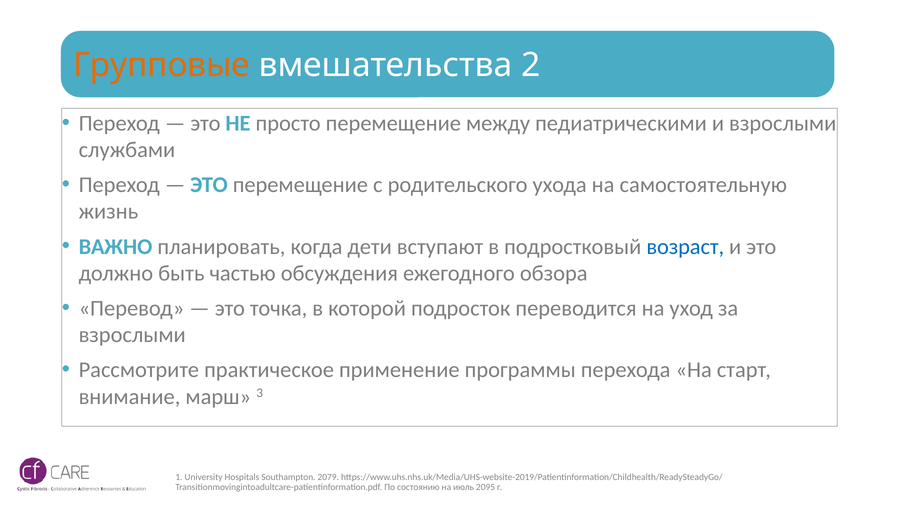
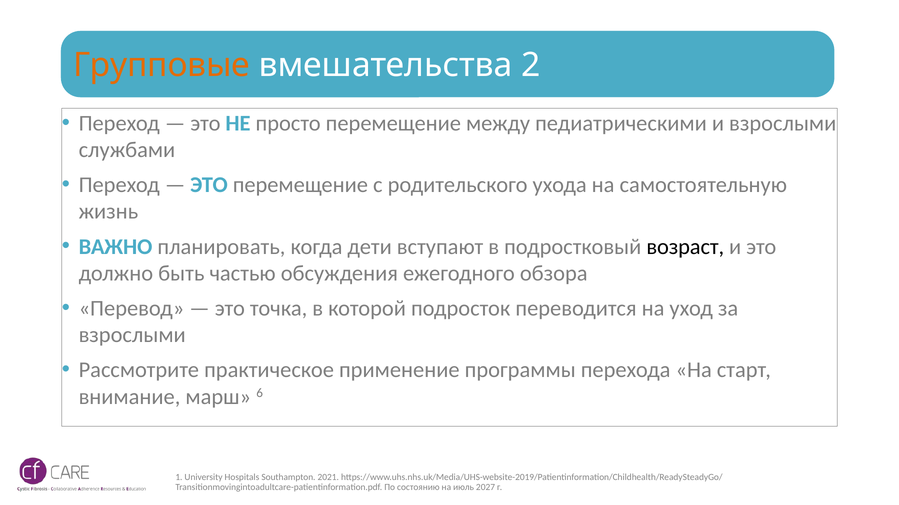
возраст colour: blue -> black (685, 247)
3: 3 -> 6 (260, 394)
2079: 2079 -> 2021 (328, 478)
2095: 2095 -> 2027 (486, 488)
